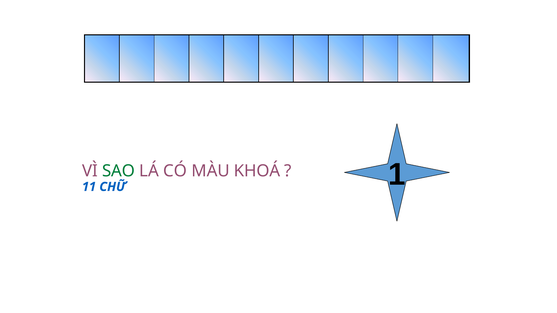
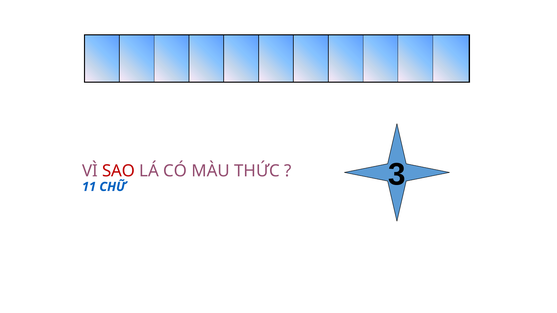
SAO colour: green -> red (119, 171)
KHOÁ: KHOÁ -> THỨC (257, 171)
1: 1 -> 3 (397, 175)
